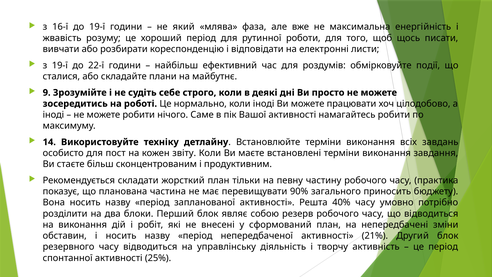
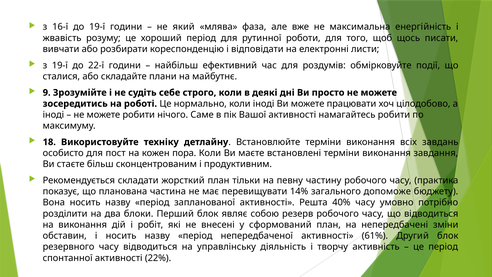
14: 14 -> 18 (49, 142)
звіту: звіту -> пора (184, 153)
90%: 90% -> 14% (299, 191)
приносить: приносить -> допоможе (387, 191)
21%: 21% -> 61% (375, 236)
25%: 25% -> 22% (158, 258)
